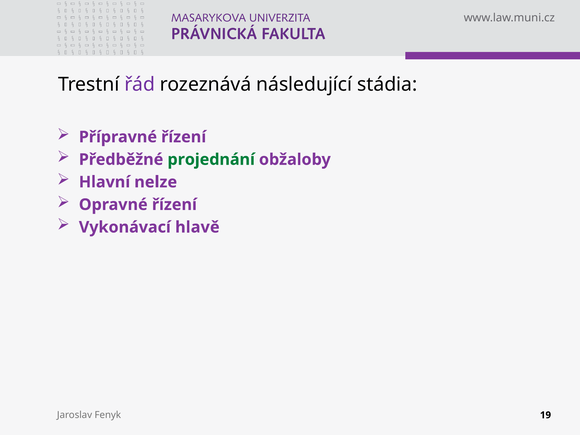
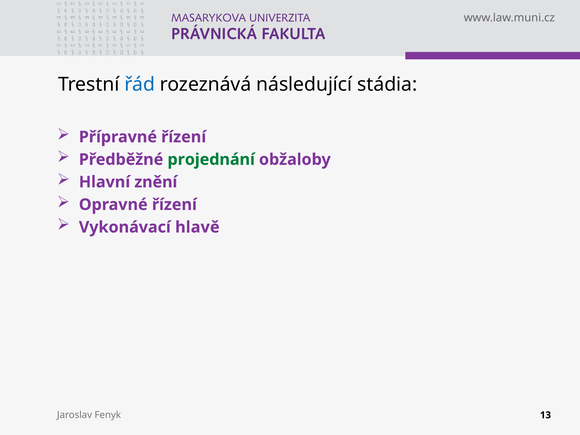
řád colour: purple -> blue (140, 84)
nelze: nelze -> znění (156, 182)
19: 19 -> 13 (545, 415)
